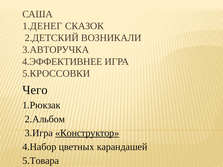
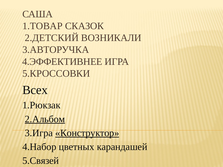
1.ДЕНЕГ: 1.ДЕНЕГ -> 1.ТОВАР (42, 26)
Чего: Чего -> Всех (35, 90)
2.Альбом underline: none -> present (45, 119)
5.Товара: 5.Товара -> 5.Связей (41, 161)
